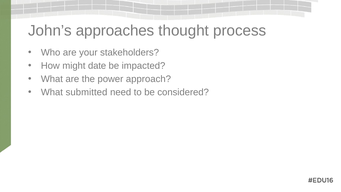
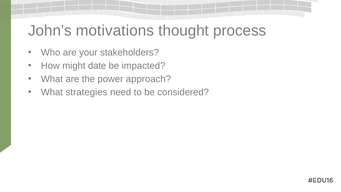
approaches: approaches -> motivations (115, 31)
submitted: submitted -> strategies (86, 92)
